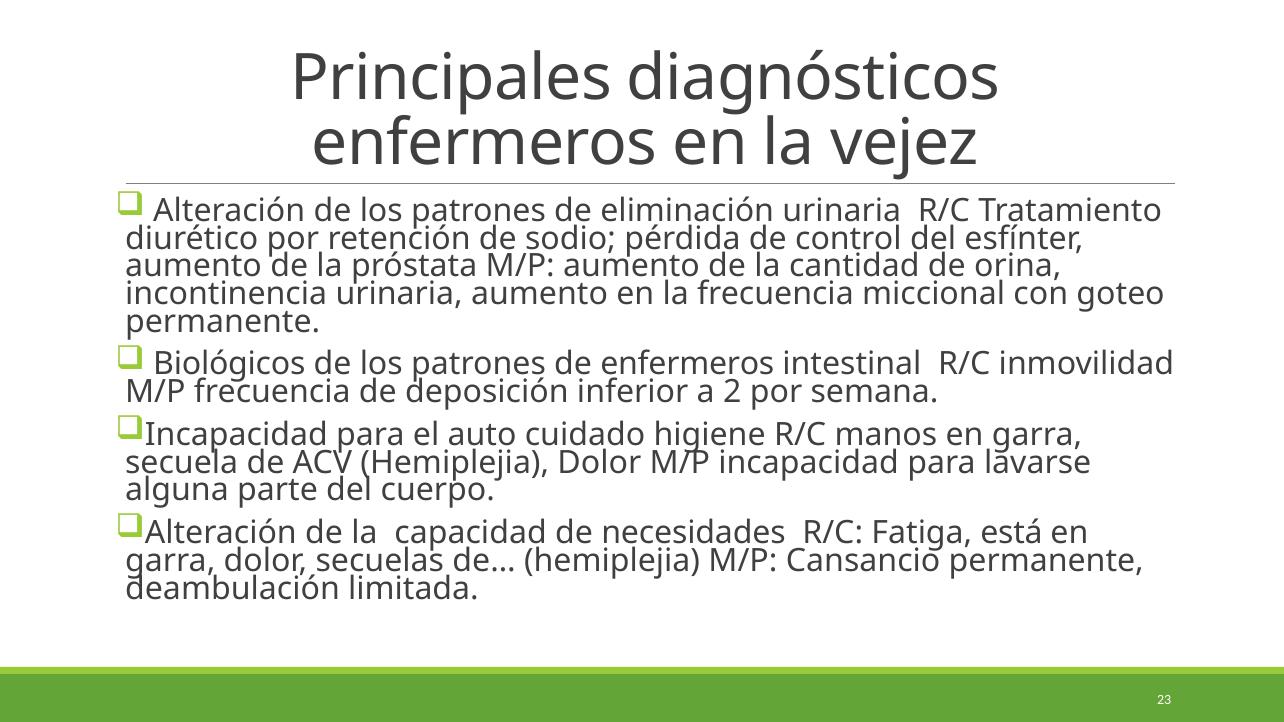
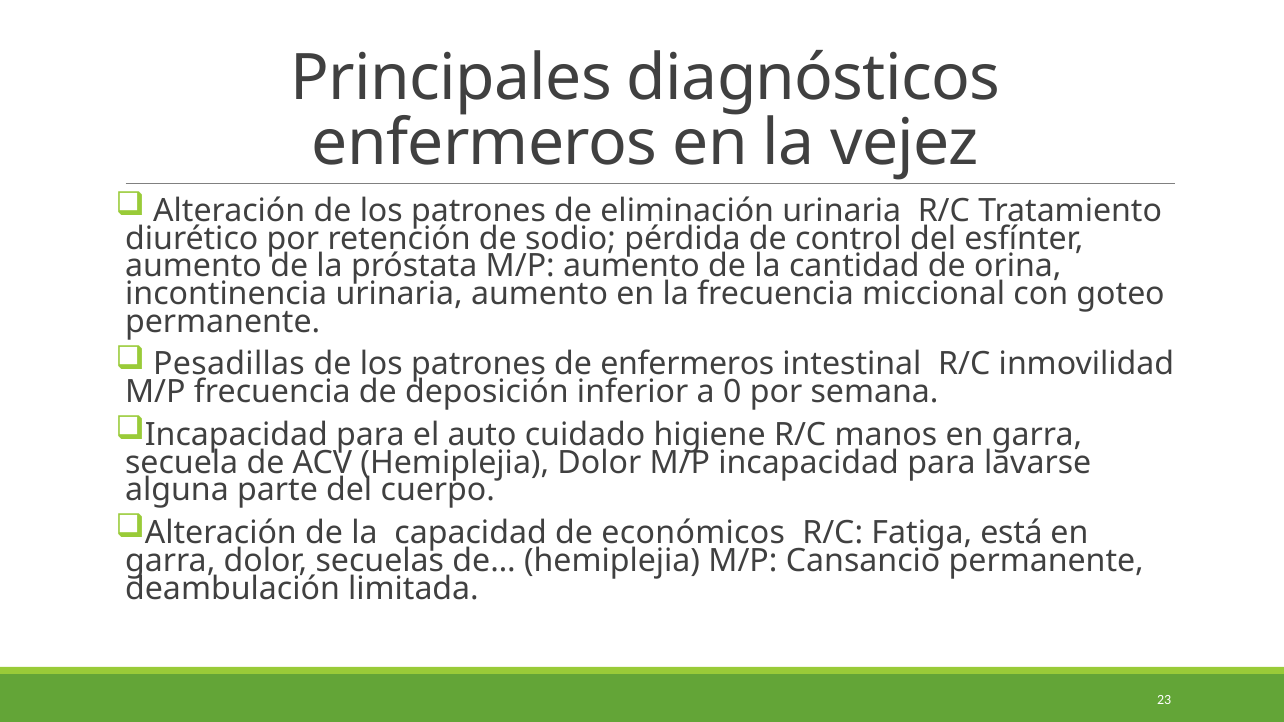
Biológicos: Biológicos -> Pesadillas (229, 364)
2: 2 -> 0 (732, 392)
necesidades: necesidades -> económicos (693, 533)
